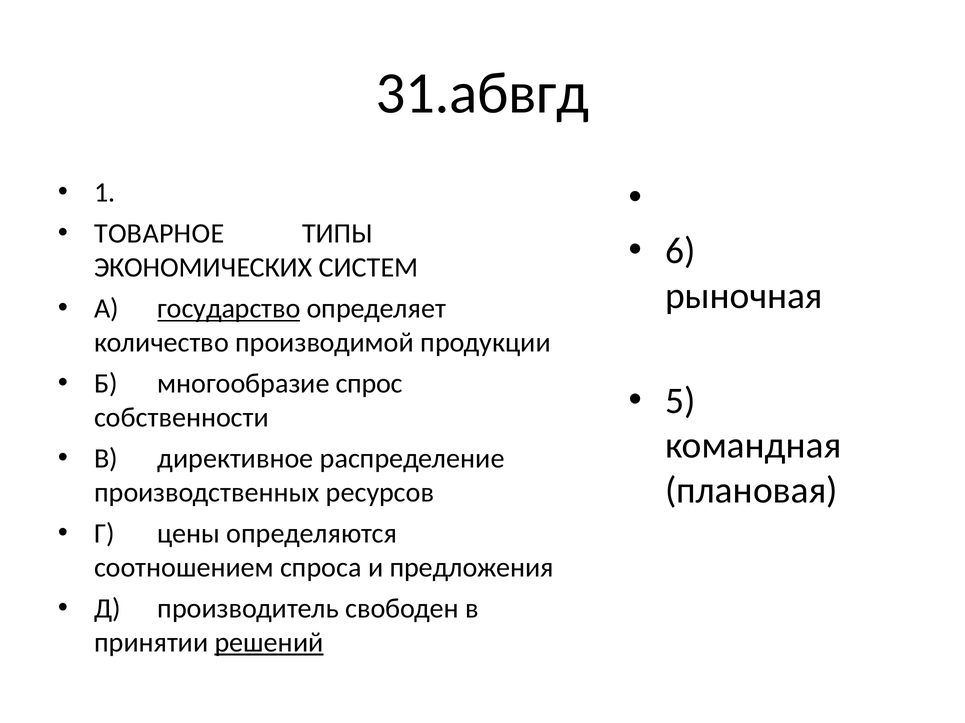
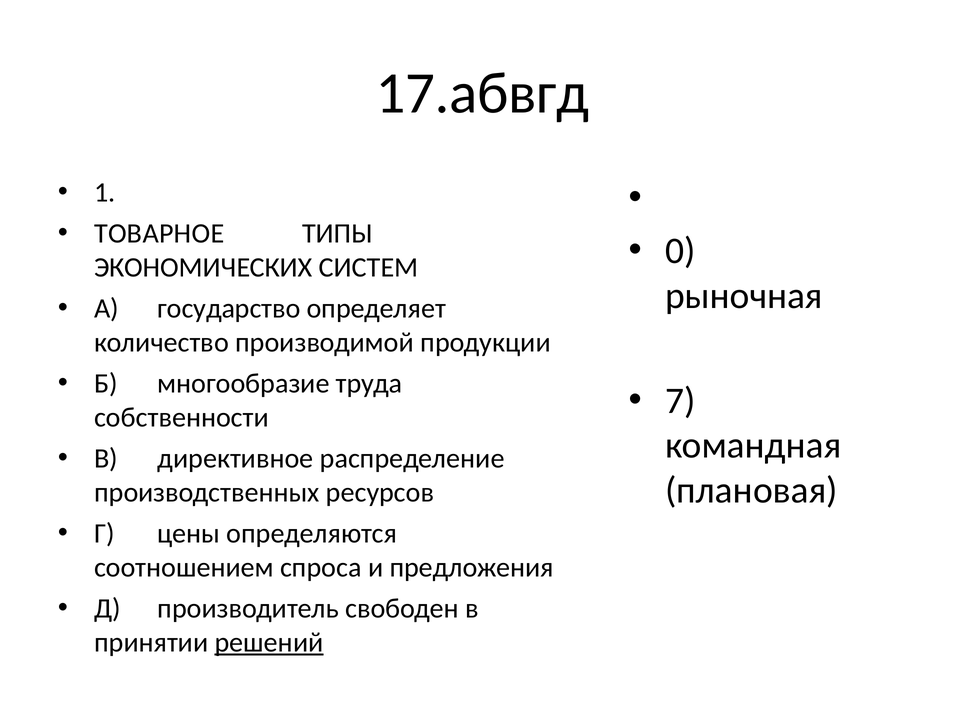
31.абвгд: 31.абвгд -> 17.абвгд (483, 93)
6: 6 -> 0 (680, 251)
государство underline: present -> none (229, 309)
спрос: спрос -> труда (369, 384)
5: 5 -> 7 (680, 401)
